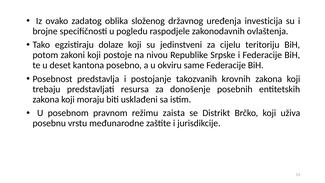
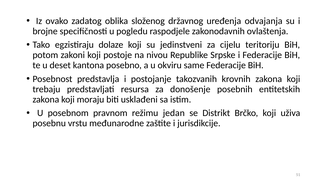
investicija: investicija -> odvajanja (264, 21)
zaista: zaista -> jedan (174, 113)
